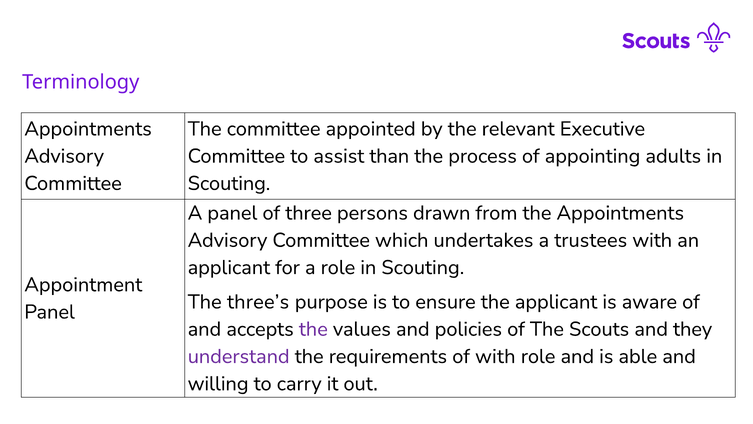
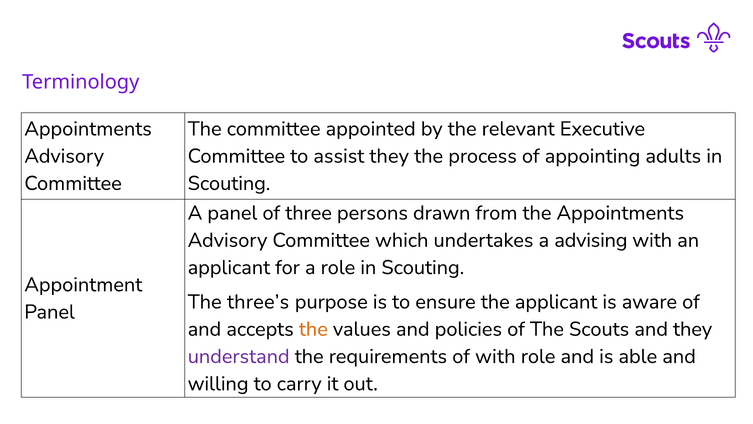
assist than: than -> they (389, 156)
trustees: trustees -> advising (591, 240)
the colour: purple -> orange (313, 329)
